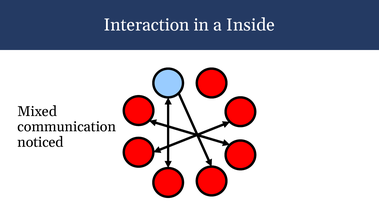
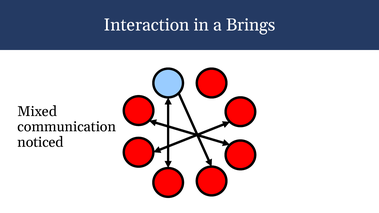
Inside: Inside -> Brings (251, 25)
